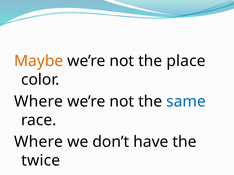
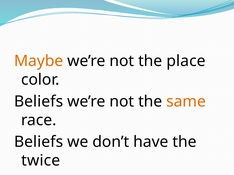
Where: Where -> Beliefs (39, 102)
same colour: blue -> orange (186, 102)
Where: Where -> Beliefs (39, 142)
